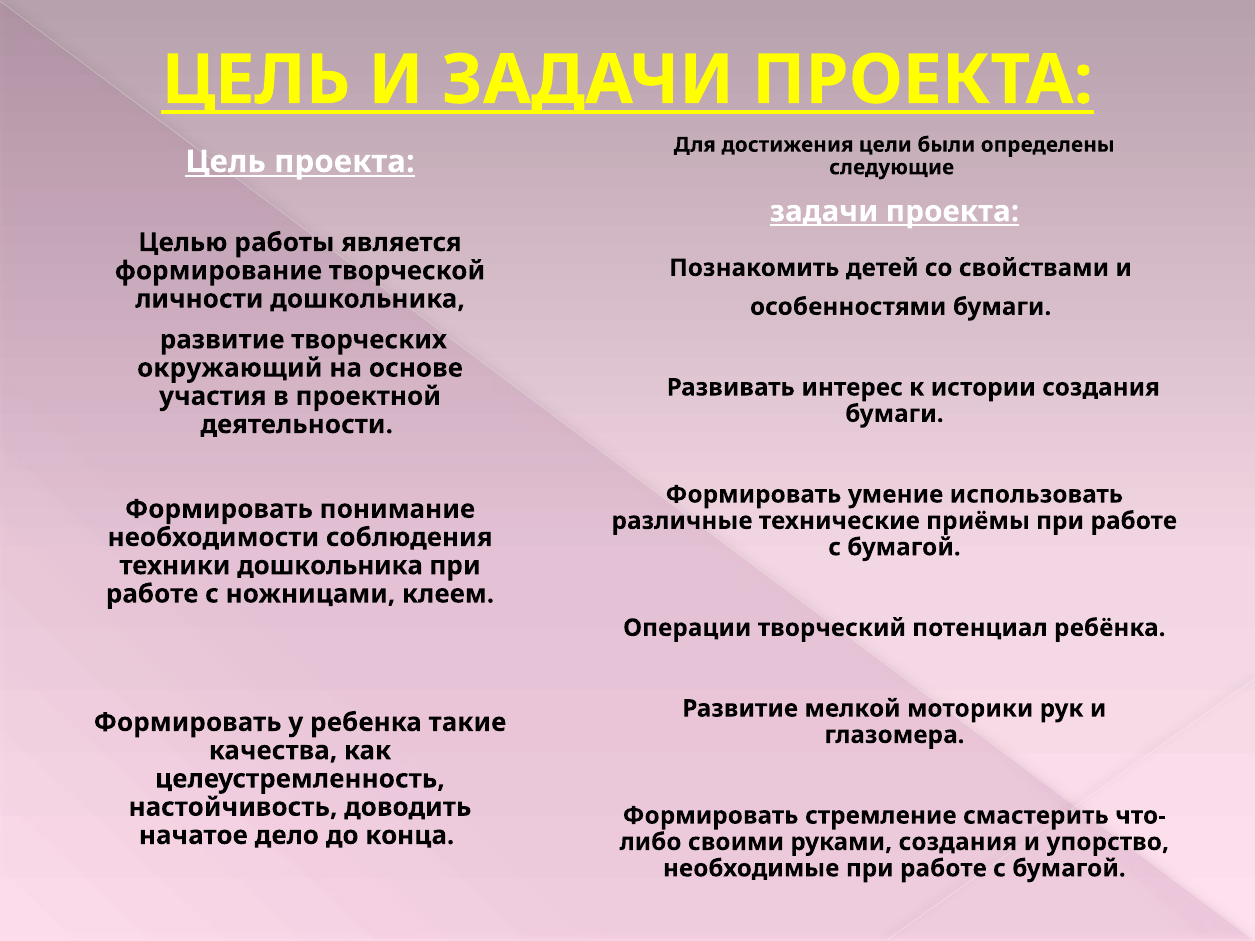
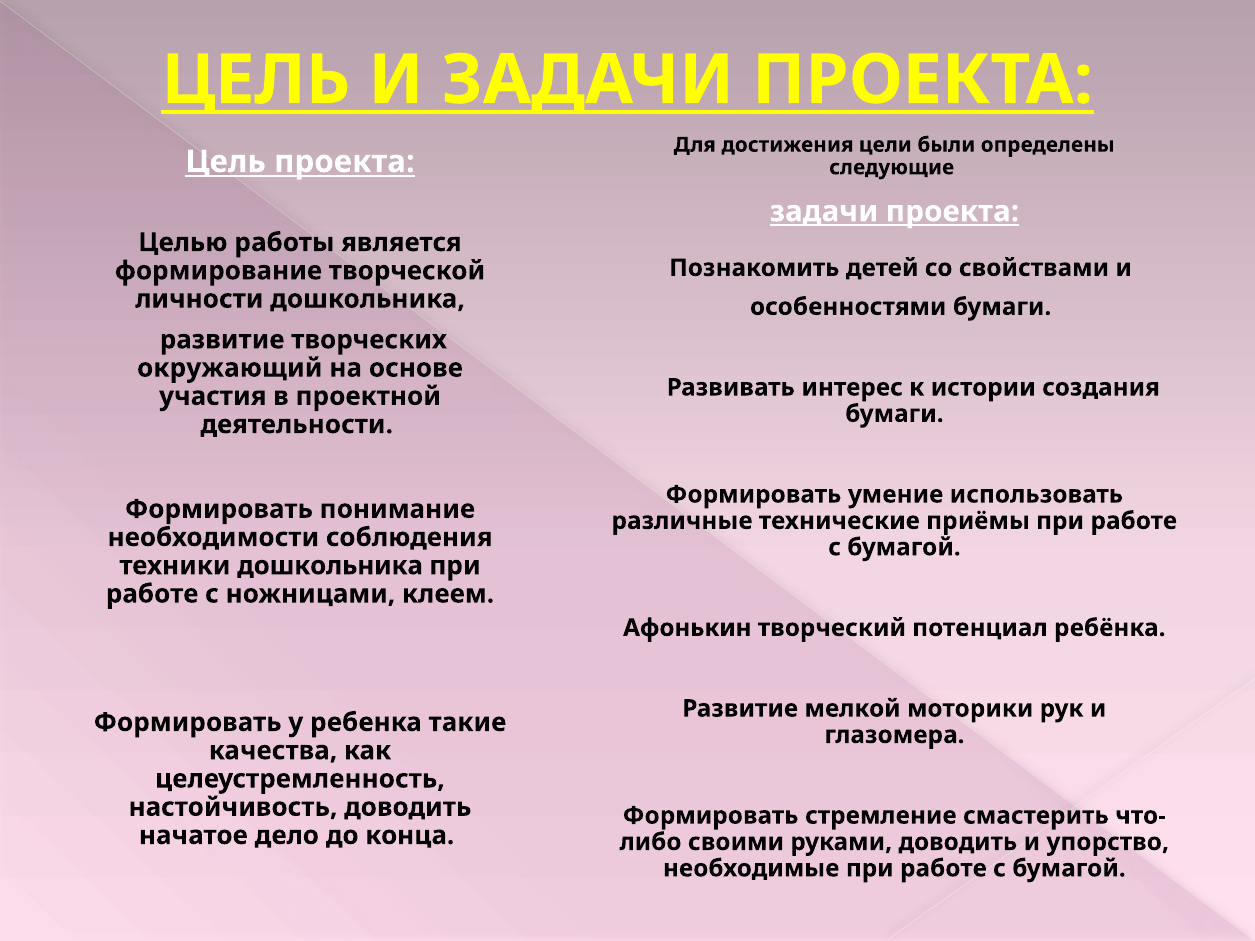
Операции: Операции -> Афонькин (687, 628)
руками создания: создания -> доводить (958, 842)
